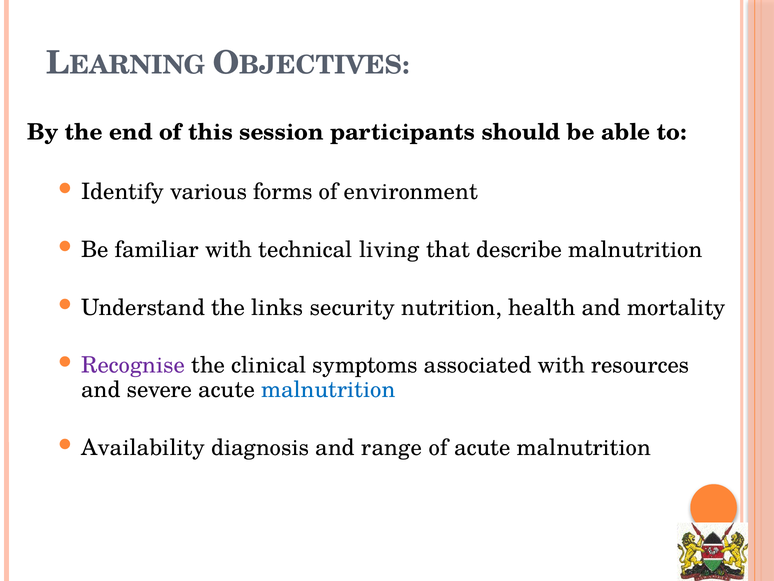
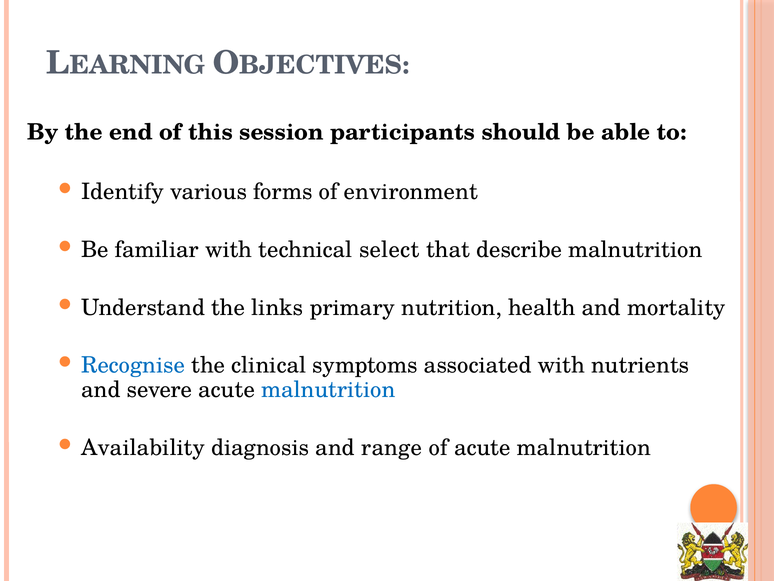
living: living -> select (389, 250)
security: security -> primary (352, 307)
Recognise colour: purple -> blue (133, 365)
resources: resources -> nutrients (640, 365)
